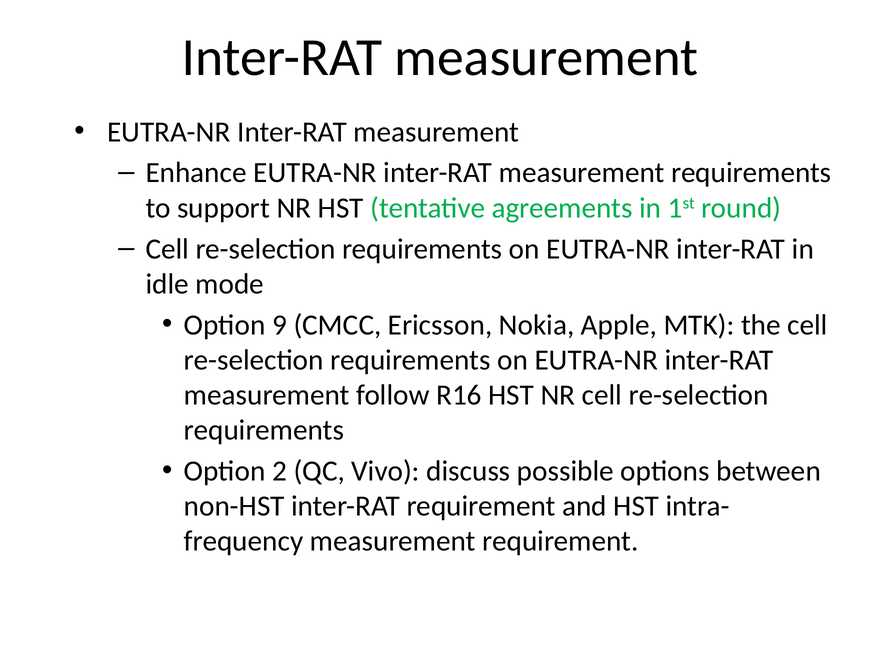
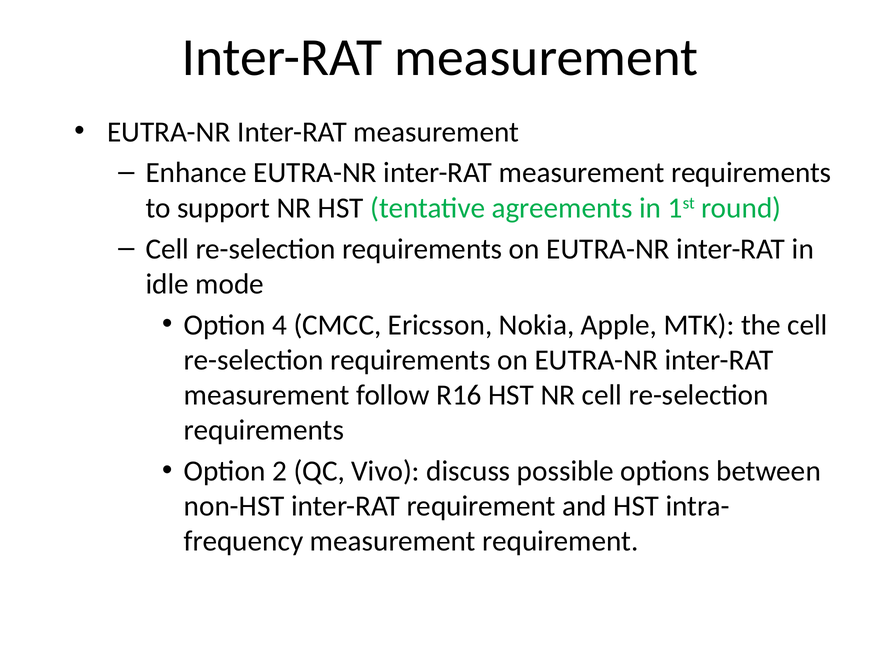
9: 9 -> 4 (280, 325)
